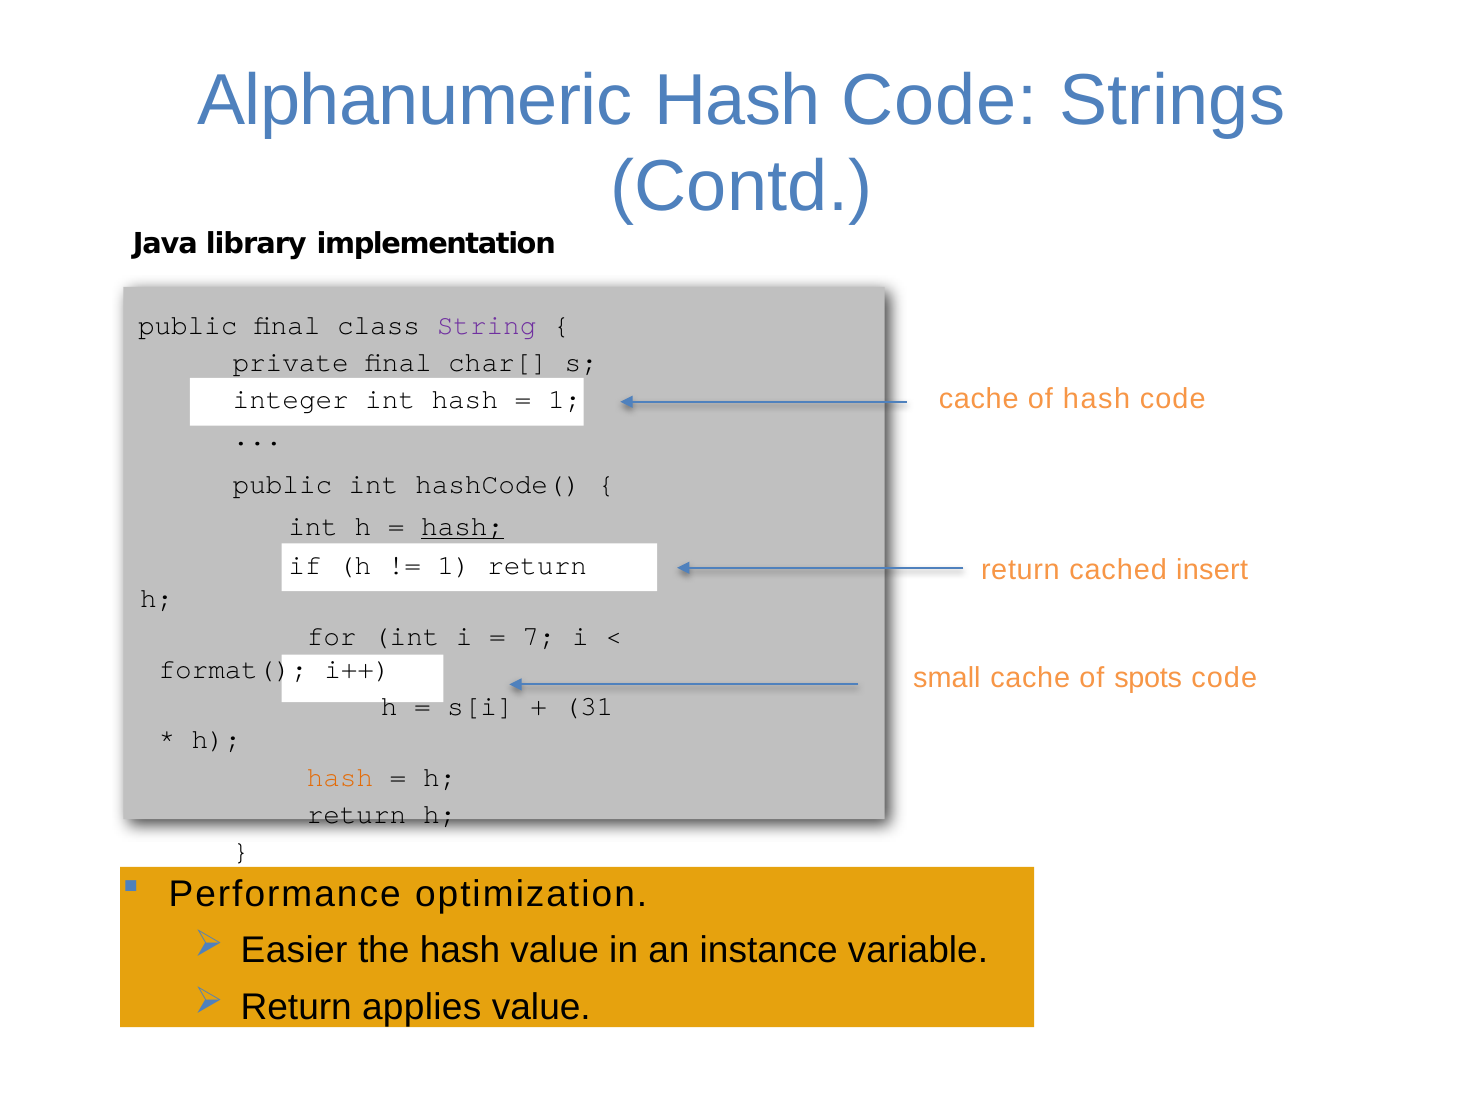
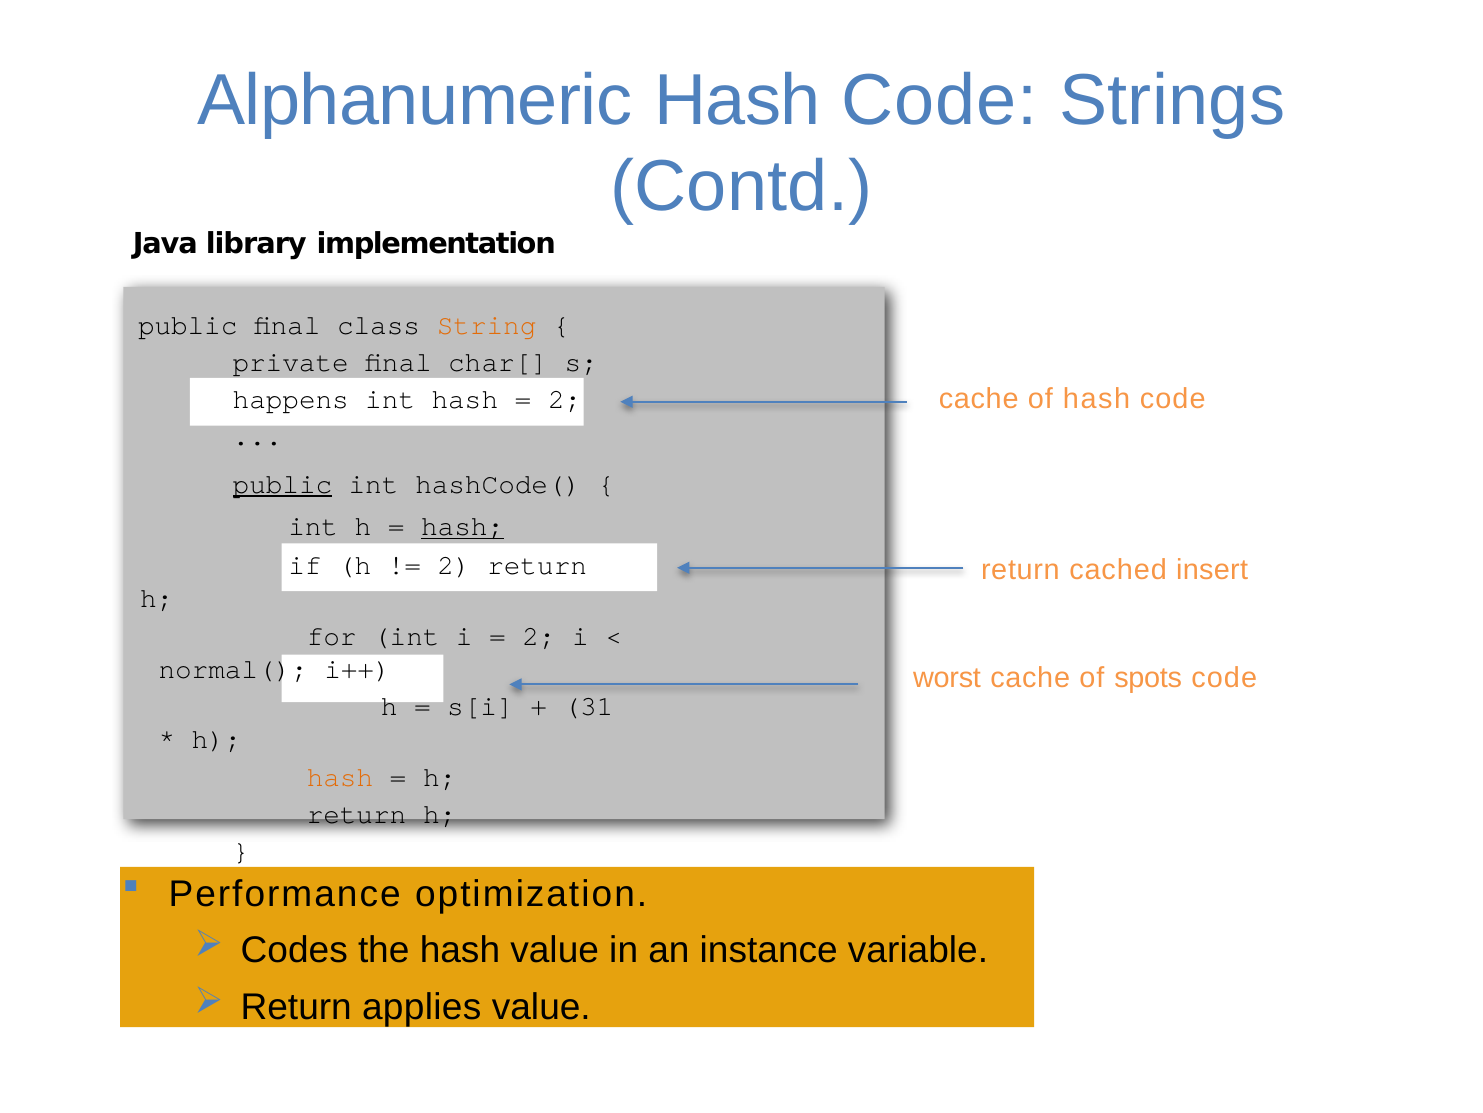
String colour: purple -> orange (487, 325)
integer: integer -> happens (291, 399)
1: 1 -> 2 (565, 399)
public underline: none -> present (283, 484)
1: 1 -> 2 (454, 565)
7: 7 -> 2 (539, 635)
format(: format( -> normal( (233, 669)
small: small -> worst (947, 677)
Easier: Easier -> Codes (294, 950)
